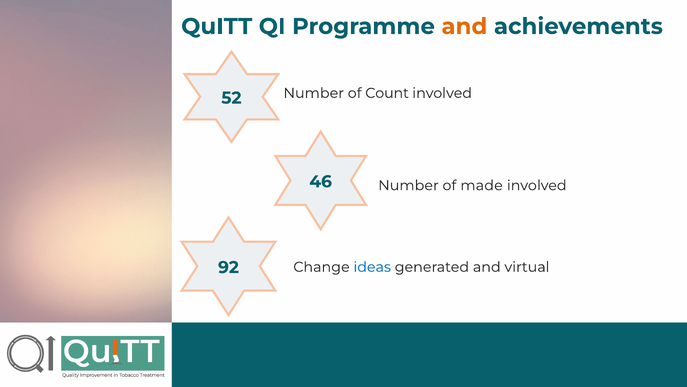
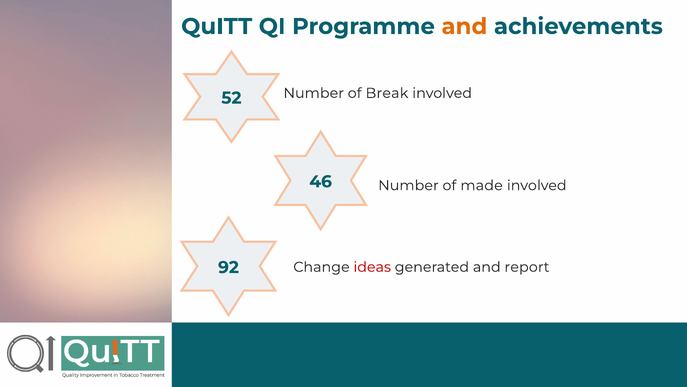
Count: Count -> Break (387, 93)
ideas colour: blue -> red (372, 267)
virtual: virtual -> report (527, 267)
